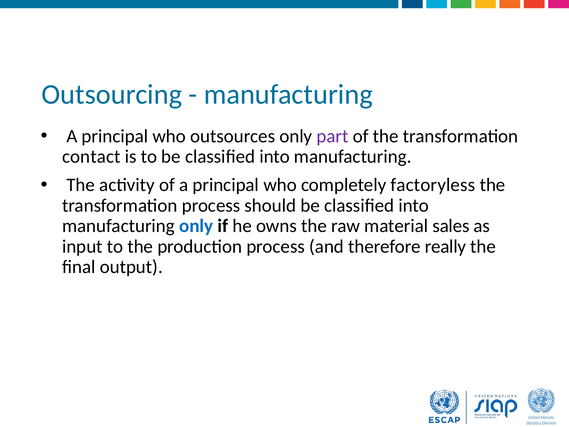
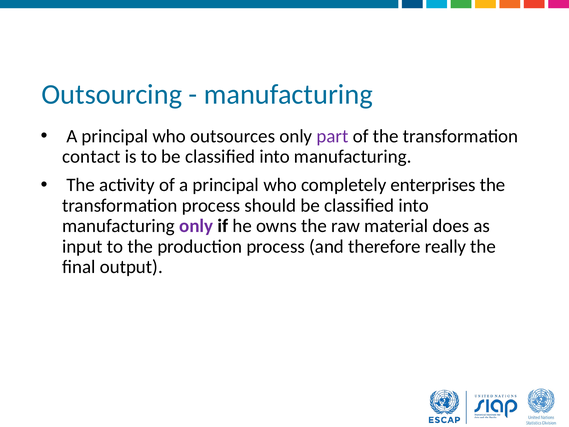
factoryless: factoryless -> enterprises (433, 185)
only colour: blue -> purple (196, 226)
sales: sales -> does (451, 226)
